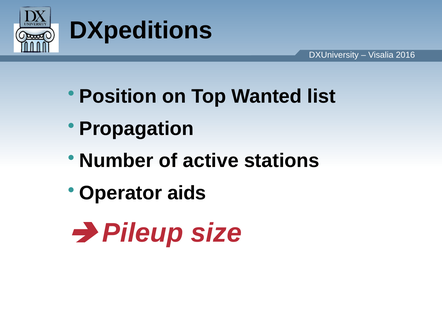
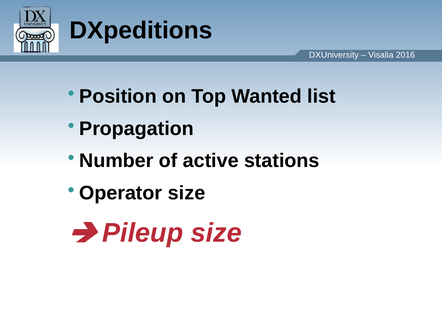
Operator aids: aids -> size (187, 193)
